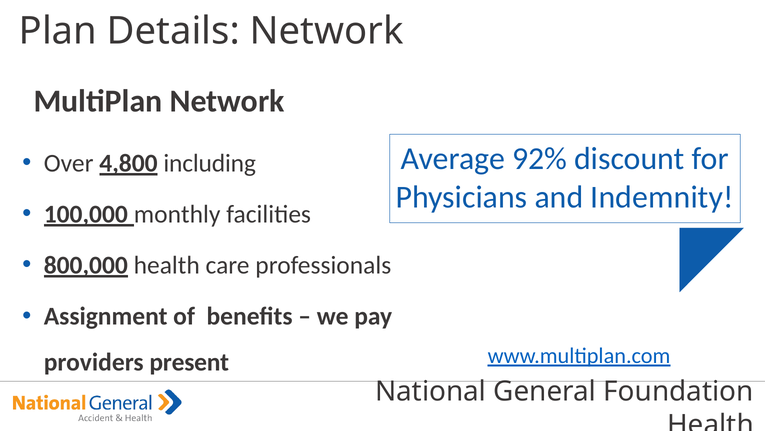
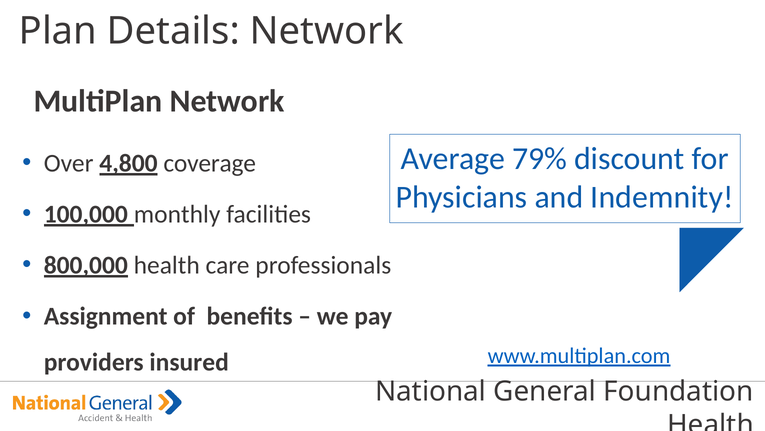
92%: 92% -> 79% (540, 158)
including: including -> coverage (210, 163)
present: present -> insured (189, 362)
